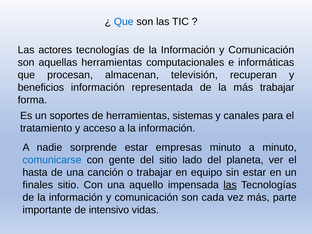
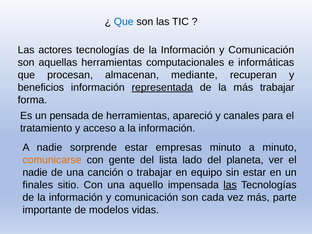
televisión: televisión -> mediante (194, 75)
representada underline: none -> present (162, 87)
soportes: soportes -> pensada (69, 116)
sistemas: sistemas -> apareció (193, 116)
comunicarse colour: blue -> orange (52, 160)
del sitio: sitio -> lista (168, 160)
hasta: hasta -> nadie (35, 172)
intensivo: intensivo -> modelos (109, 210)
